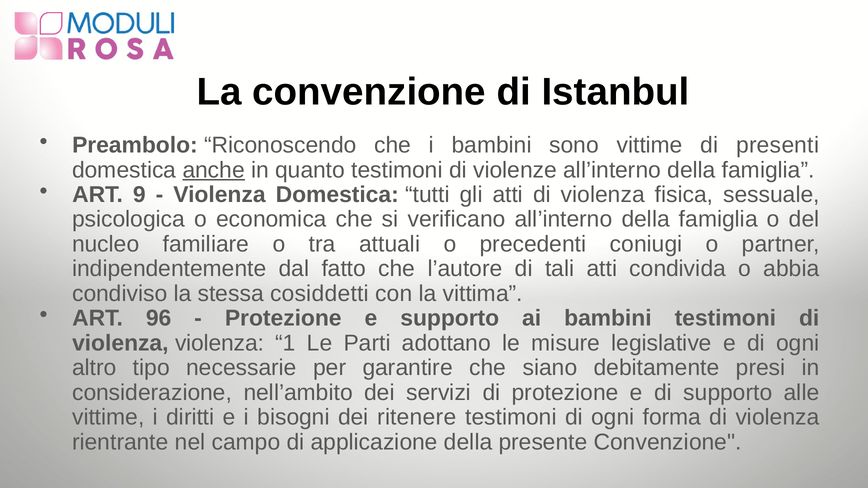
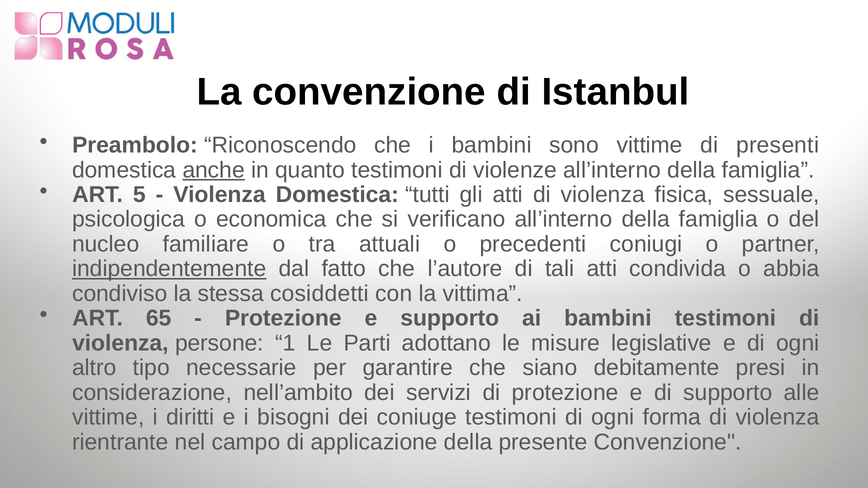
9: 9 -> 5 (139, 195)
indipendentemente underline: none -> present (169, 269)
96: 96 -> 65 (159, 318)
violenza violenza: violenza -> persone (219, 343)
ritenere: ritenere -> coniuge (417, 417)
